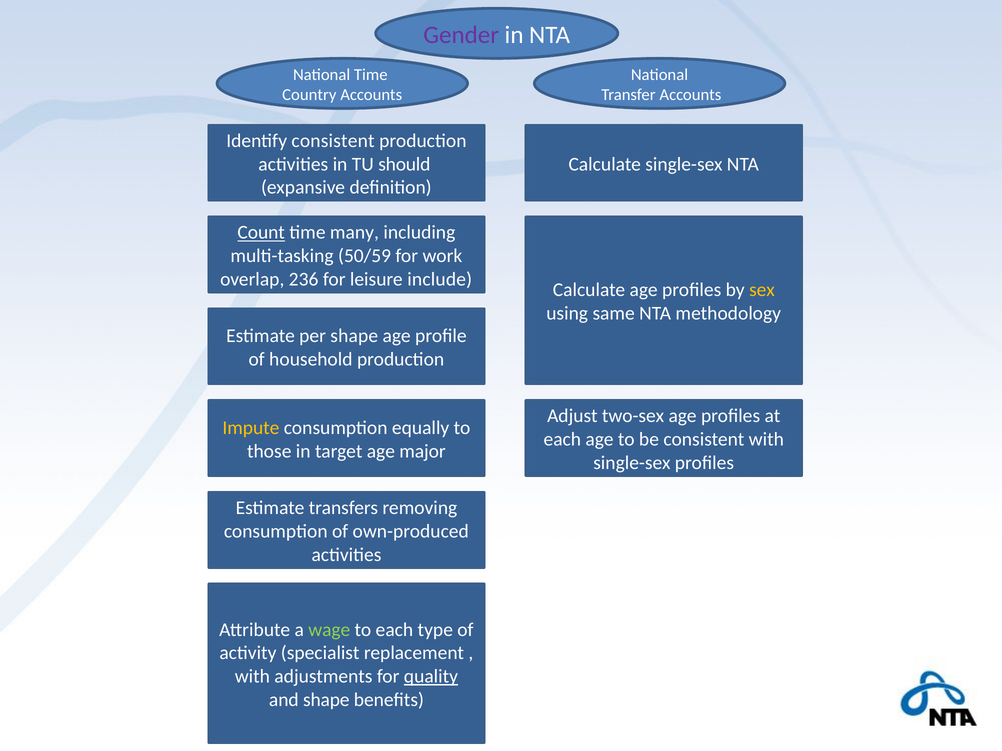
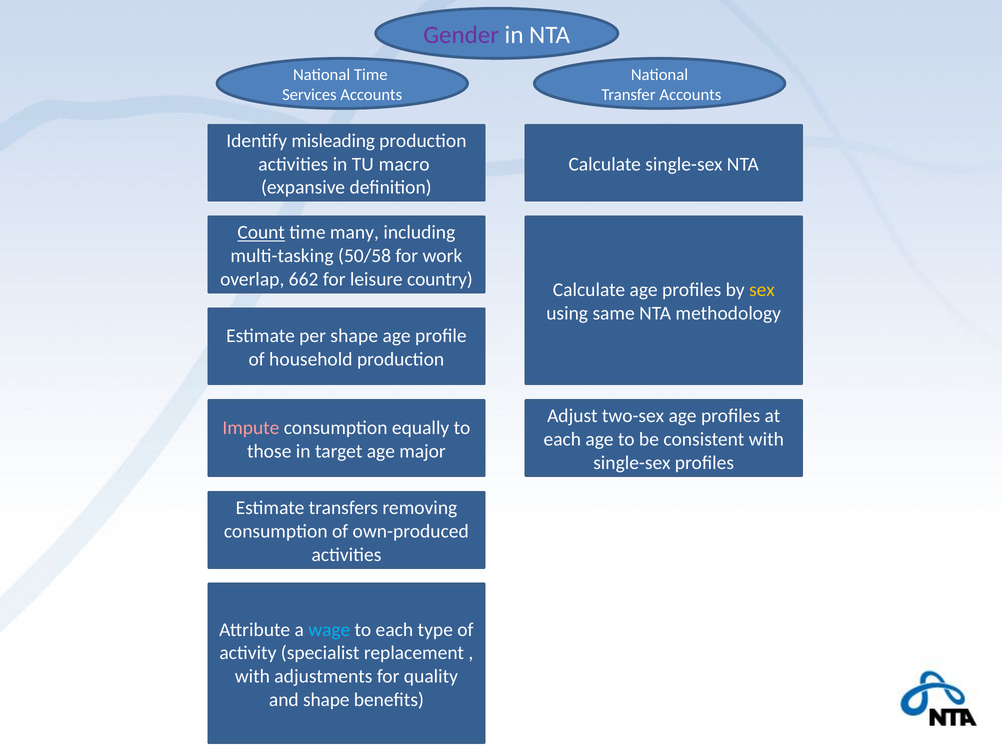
Country: Country -> Services (309, 95)
Identify consistent: consistent -> misleading (333, 141)
should: should -> macro (404, 164)
50/59: 50/59 -> 50/58 (365, 256)
236: 236 -> 662 (304, 279)
include: include -> country (440, 279)
Impute colour: yellow -> pink (251, 428)
wage colour: light green -> light blue (329, 630)
quality underline: present -> none (431, 677)
